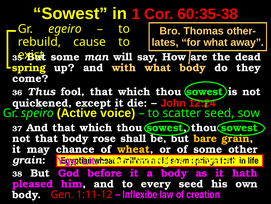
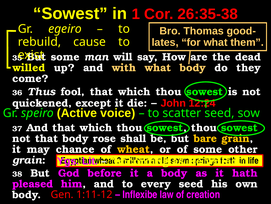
60:35-38: 60:35-38 -> 26:35-38 (208, 14)
other-: other- -> good- (241, 31)
away: away -> them (247, 42)
spring: spring -> willed (29, 68)
